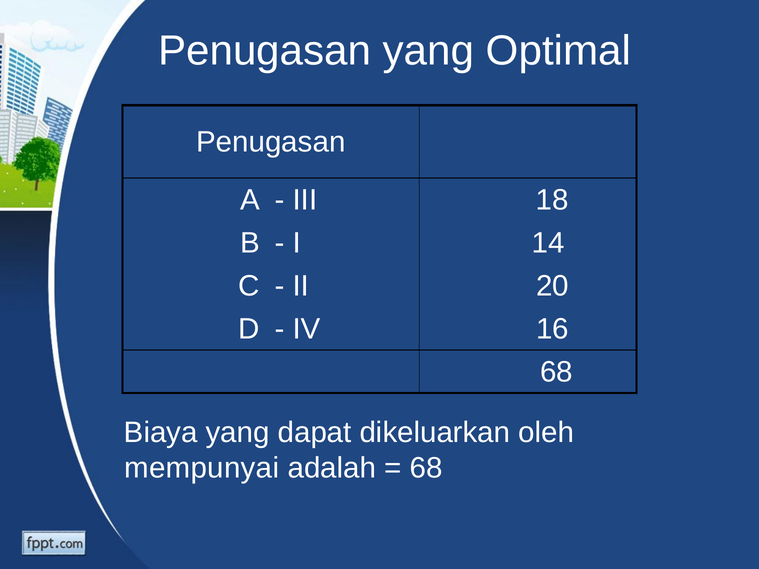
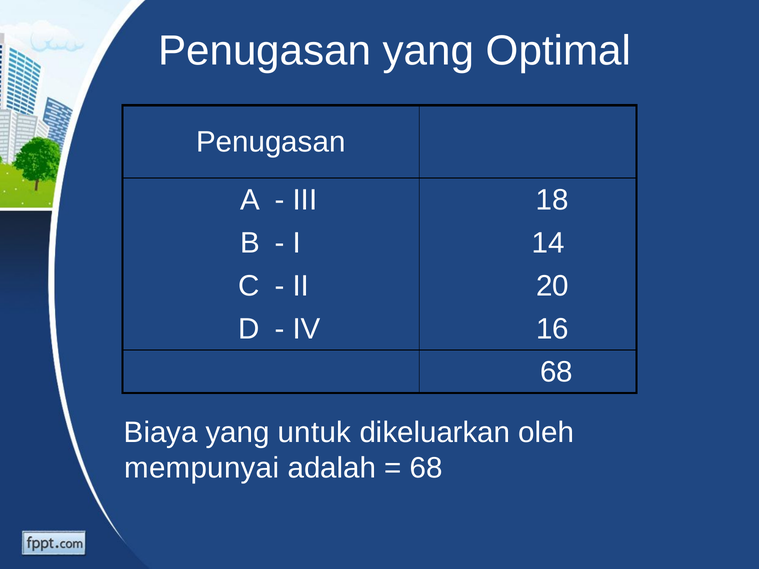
dapat: dapat -> untuk (314, 433)
